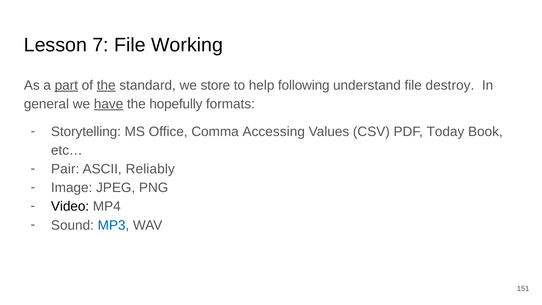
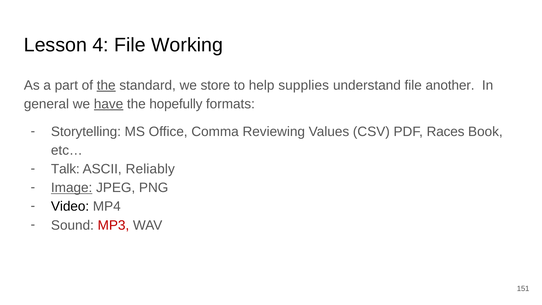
7: 7 -> 4 (101, 45)
part underline: present -> none (66, 85)
following: following -> supplies (304, 85)
destroy: destroy -> another (450, 85)
Accessing: Accessing -> Reviewing (274, 132)
Today: Today -> Races (446, 132)
Pair: Pair -> Talk (65, 169)
Image underline: none -> present (72, 188)
MP3 colour: blue -> red (113, 225)
